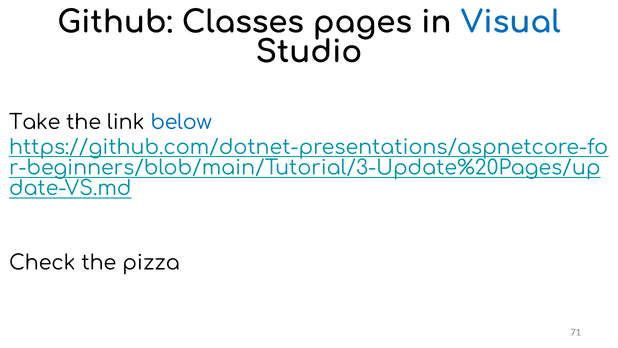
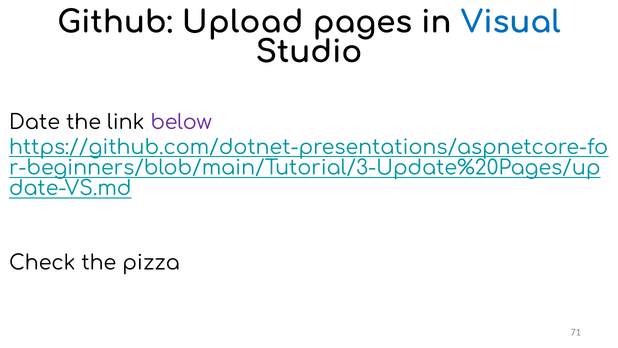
Classes: Classes -> Upload (243, 22)
Take: Take -> Date (35, 122)
below colour: blue -> purple (181, 122)
